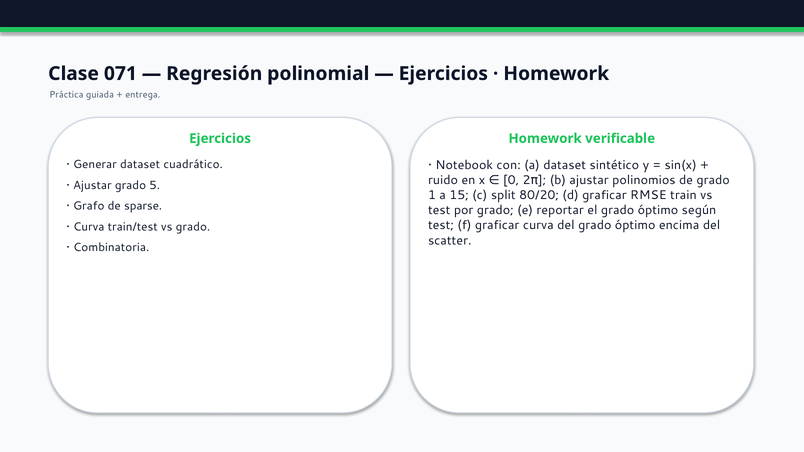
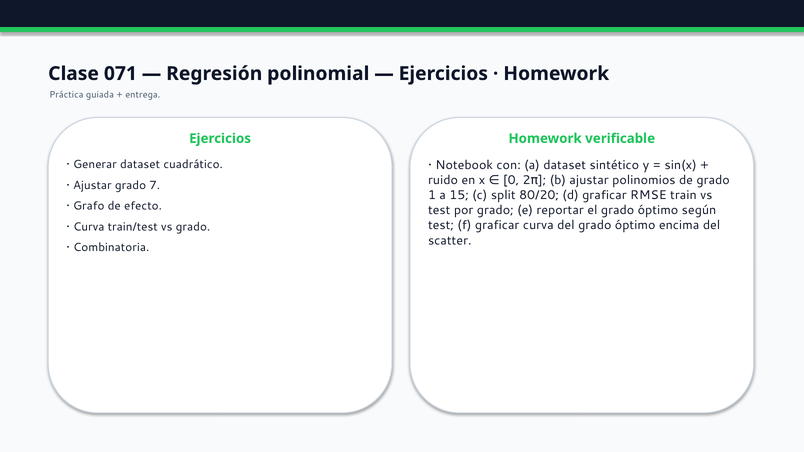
5: 5 -> 7 (155, 185)
sparse: sparse -> efecto (143, 206)
